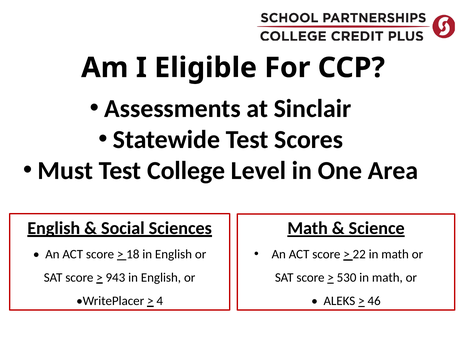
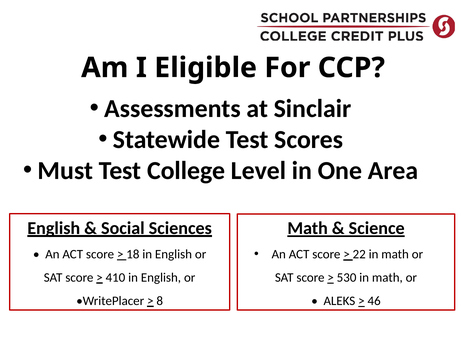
943: 943 -> 410 (115, 277)
4: 4 -> 8 (160, 301)
